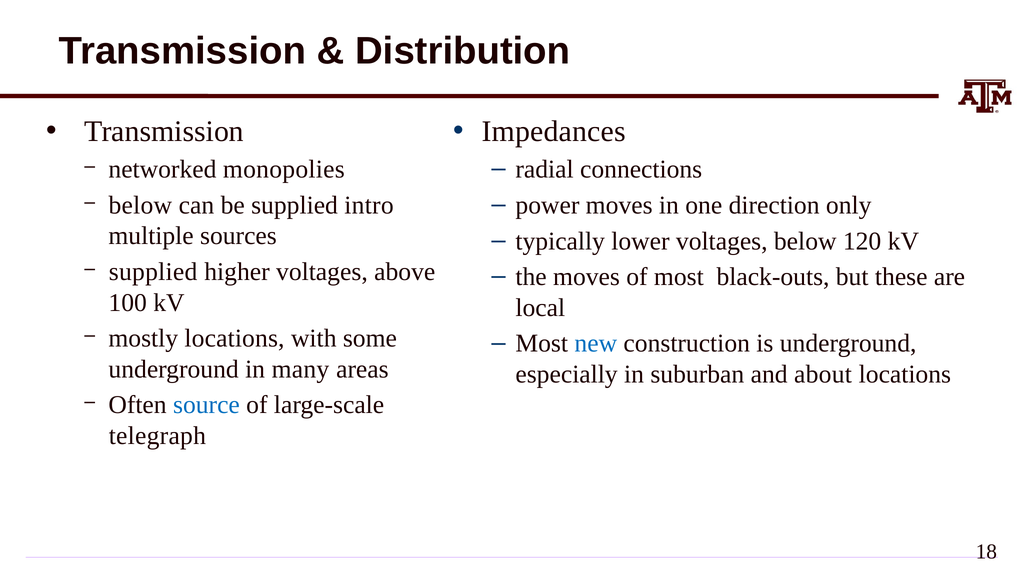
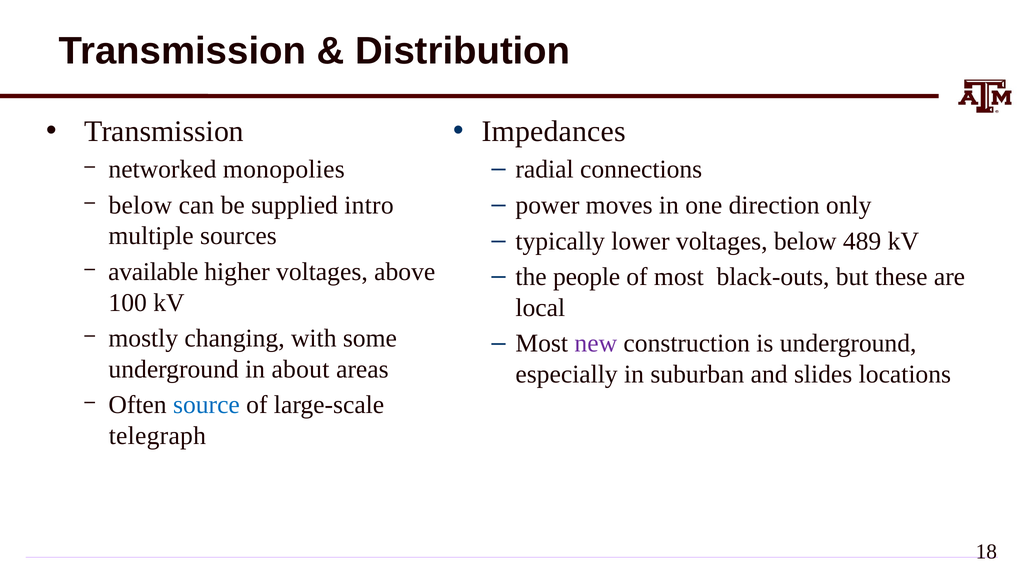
120: 120 -> 489 (862, 241)
supplied: supplied -> available (153, 272)
the moves: moves -> people (587, 277)
mostly locations: locations -> changing (235, 338)
new colour: blue -> purple (596, 343)
many: many -> about (300, 369)
about: about -> slides (823, 374)
